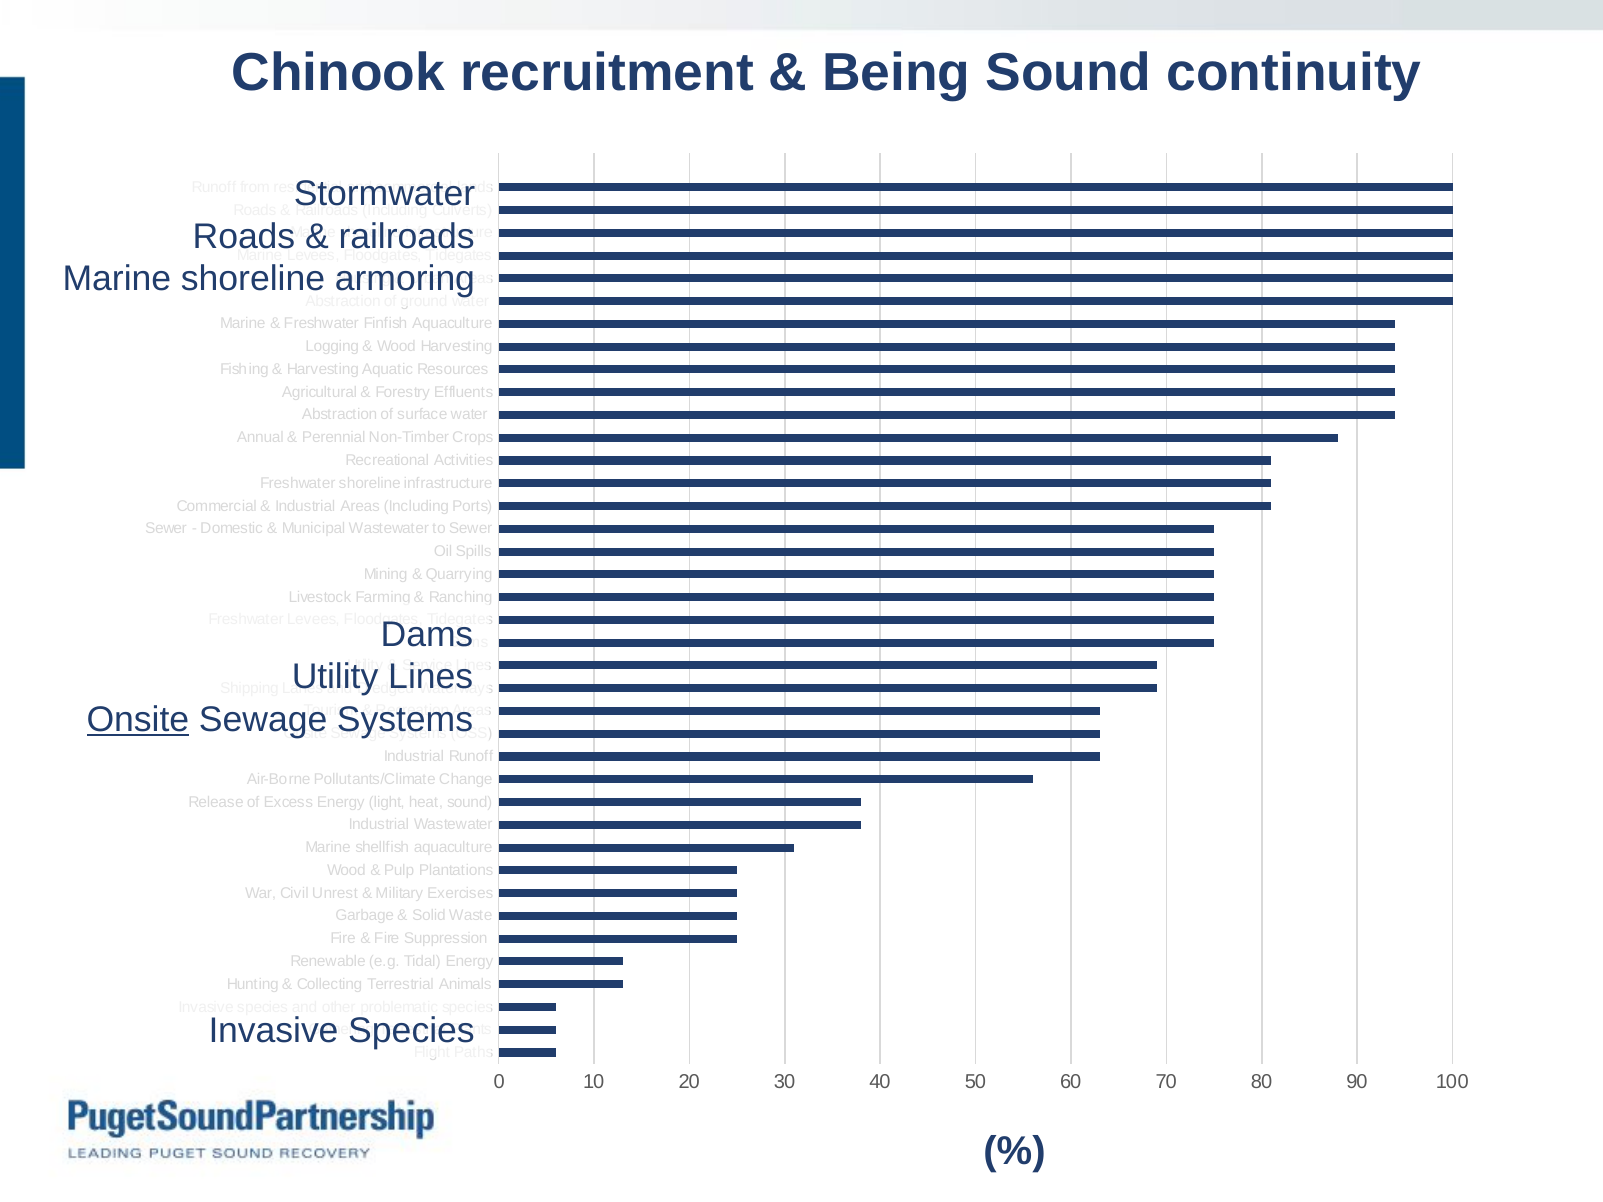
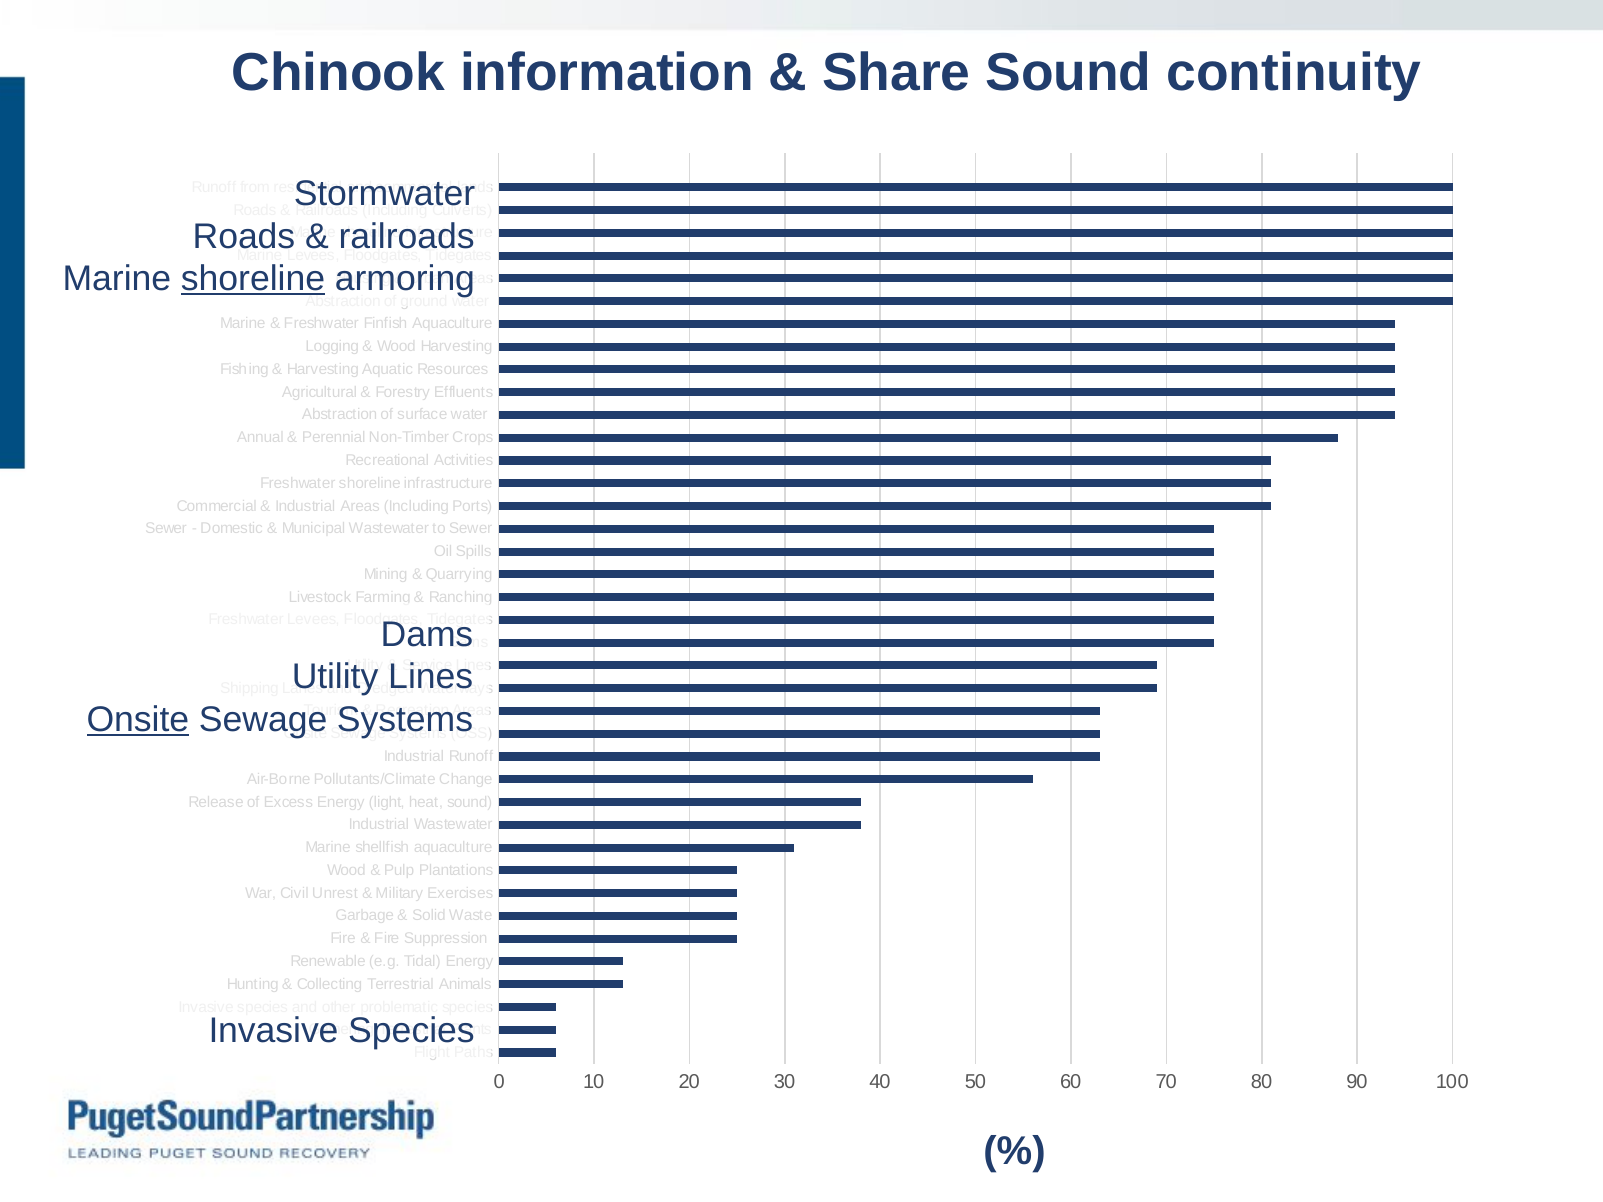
recruitment: recruitment -> information (607, 73)
Being: Being -> Share (896, 73)
shoreline underline: none -> present (253, 279)
